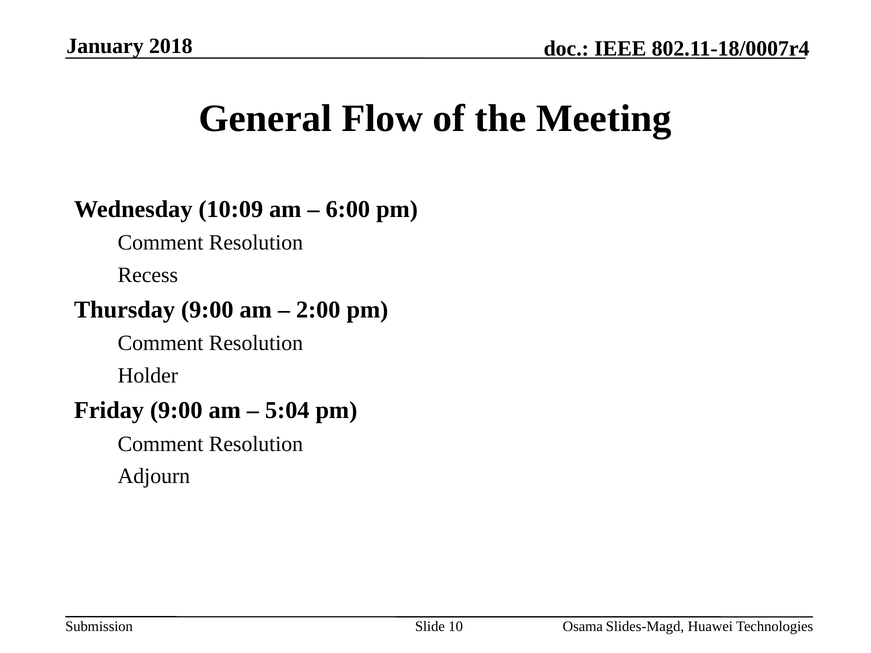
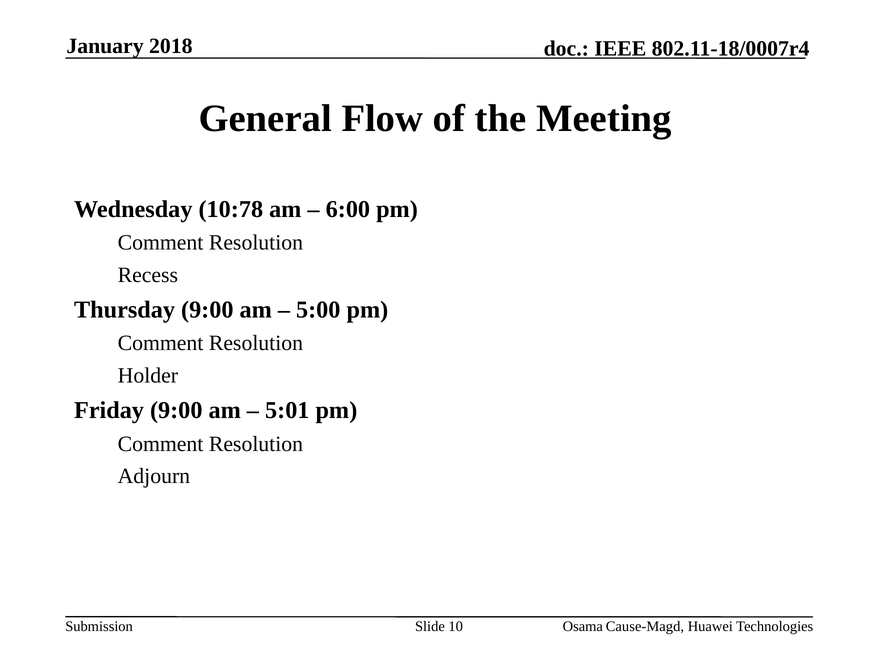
10:09: 10:09 -> 10:78 (231, 209)
2:00: 2:00 -> 5:00 (318, 310)
5:04: 5:04 -> 5:01 (287, 411)
Slides-Magd: Slides-Magd -> Cause-Magd (645, 627)
